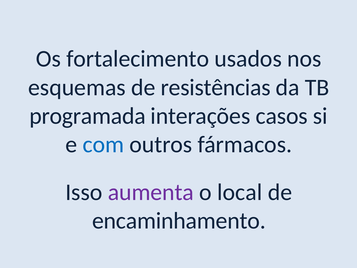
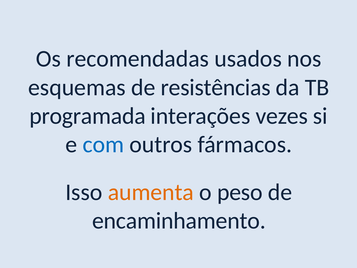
fortalecimento: fortalecimento -> recomendadas (138, 59)
casos: casos -> vezes (282, 116)
aumenta colour: purple -> orange (151, 192)
local: local -> peso (240, 192)
